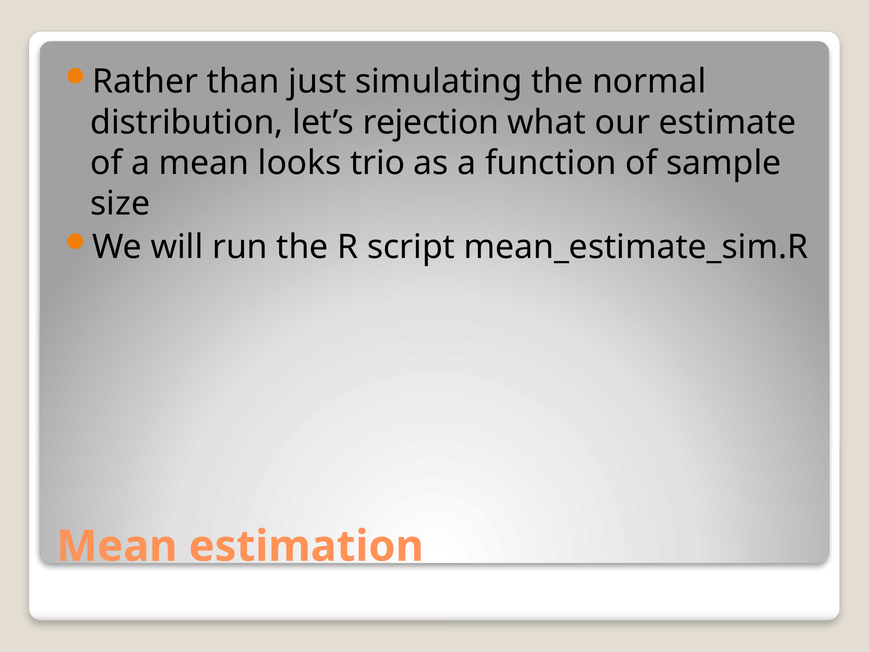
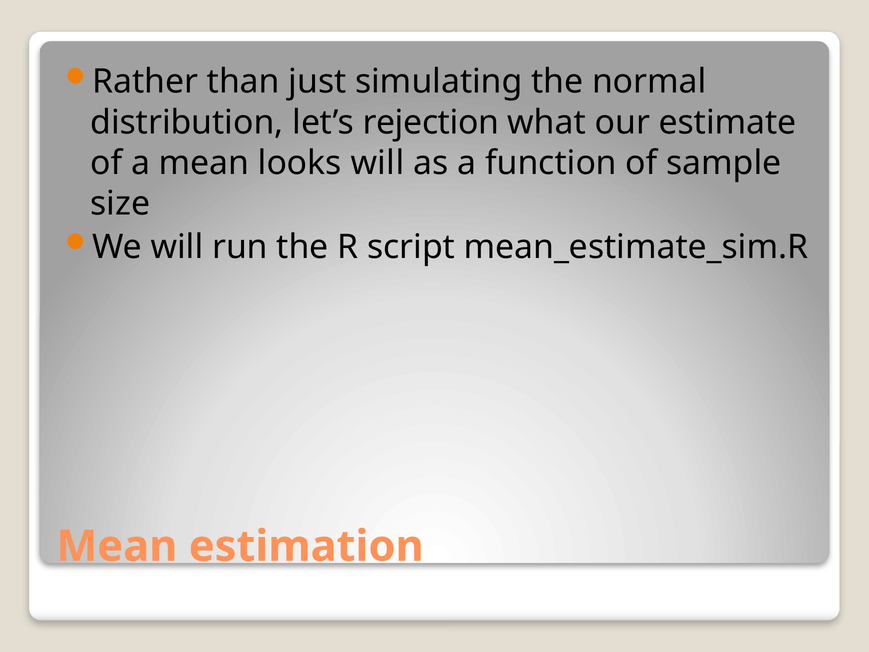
looks trio: trio -> will (377, 163)
